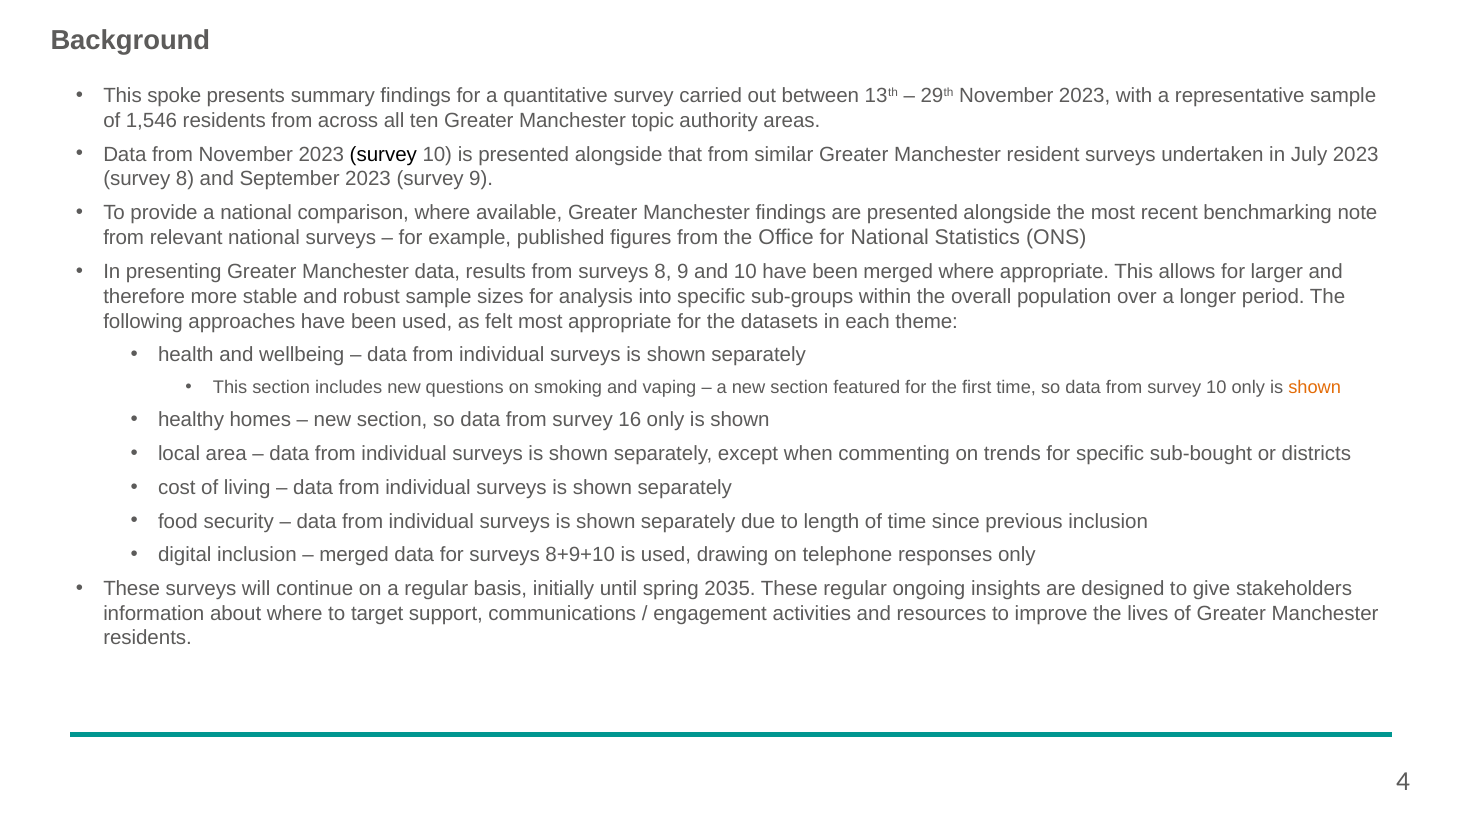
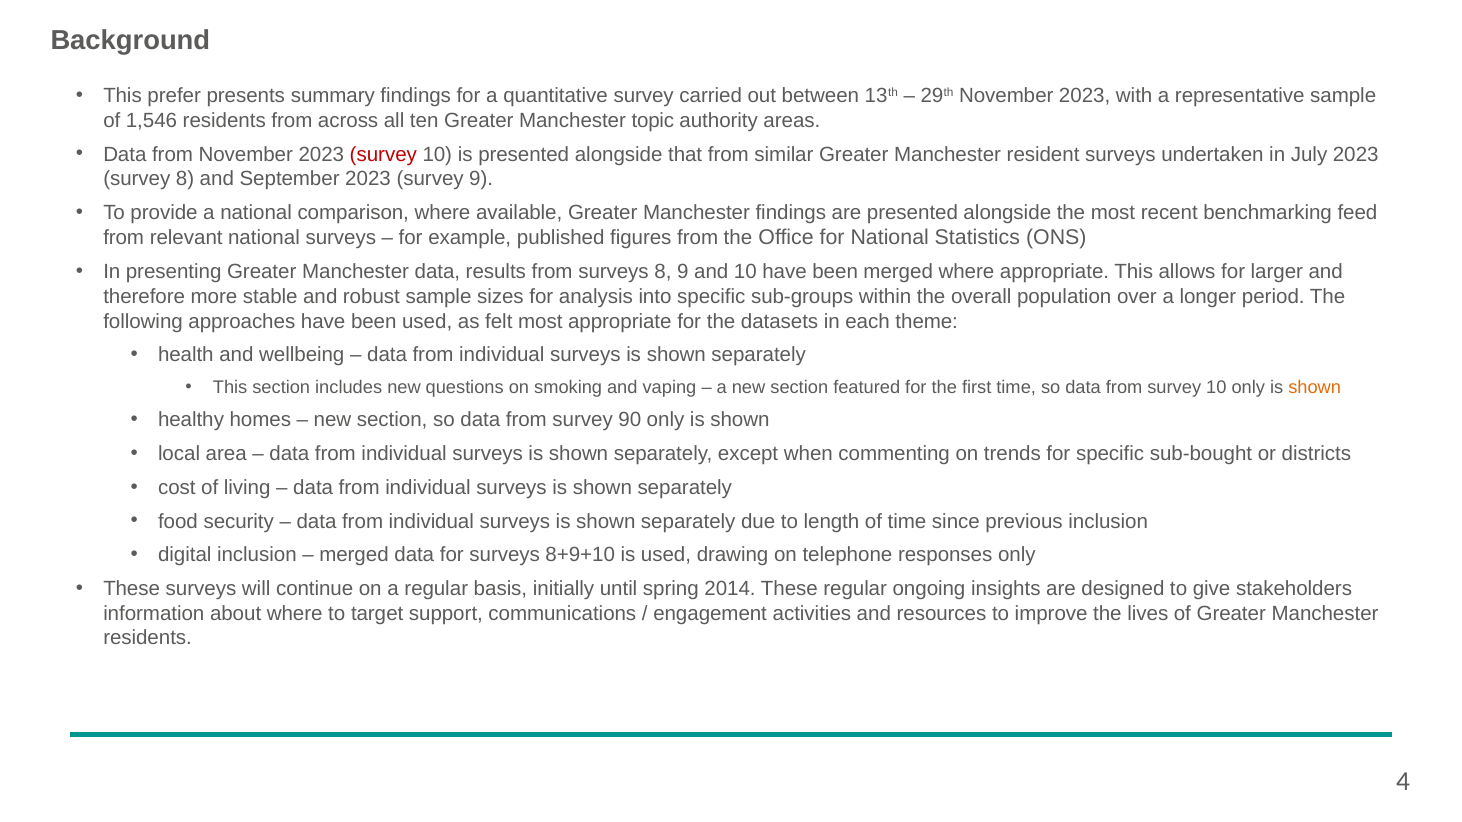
spoke: spoke -> prefer (174, 96)
survey colour: black -> red (383, 154)
note: note -> feed (1358, 213)
16: 16 -> 90 (630, 420)
2035: 2035 -> 2014 (730, 589)
